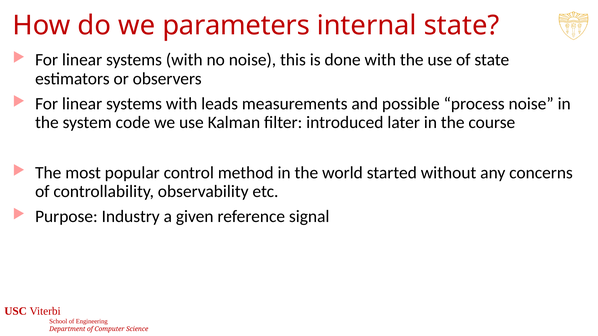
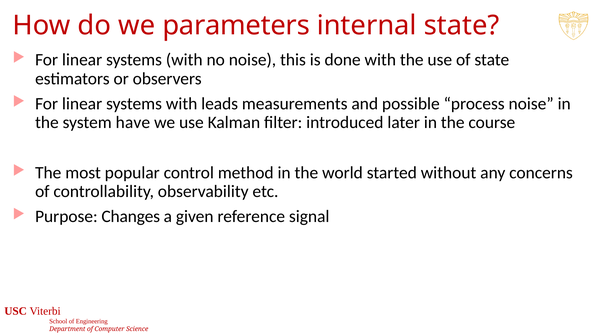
code: code -> have (133, 123)
Industry: Industry -> Changes (131, 217)
